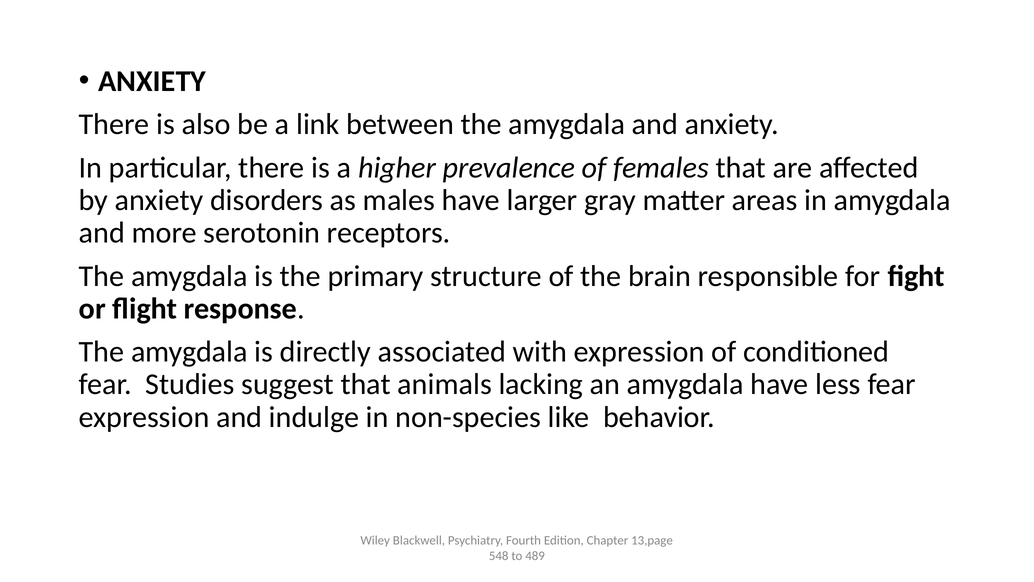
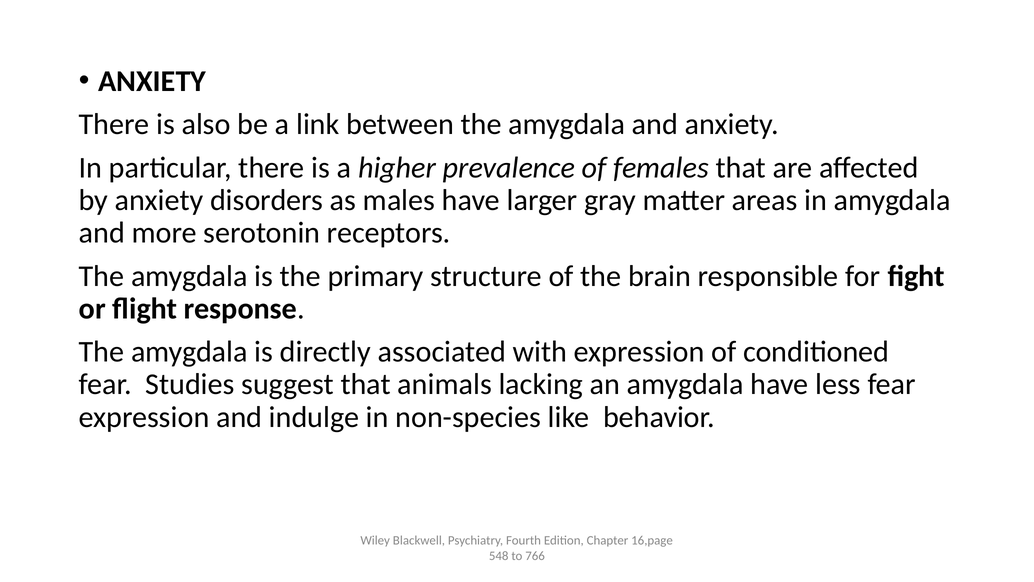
13,page: 13,page -> 16,page (652, 540)
489: 489 -> 766 (535, 555)
